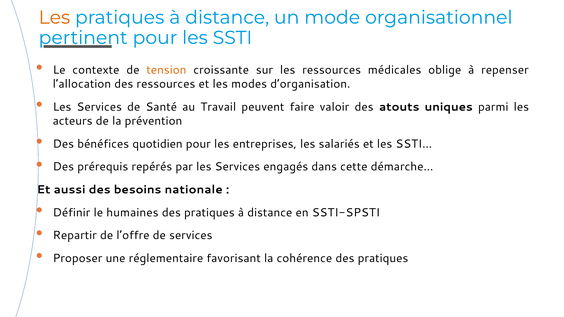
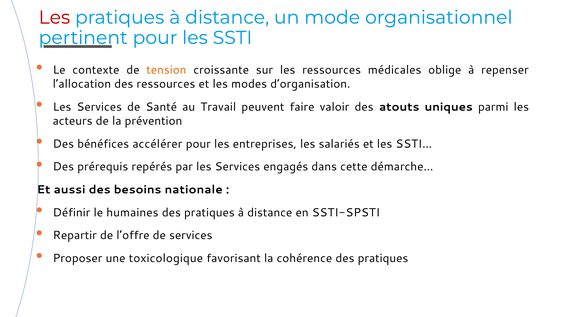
Les colour: orange -> red (54, 17)
quotidien: quotidien -> accélérer (157, 144)
réglementaire: réglementaire -> toxicologique (166, 259)
